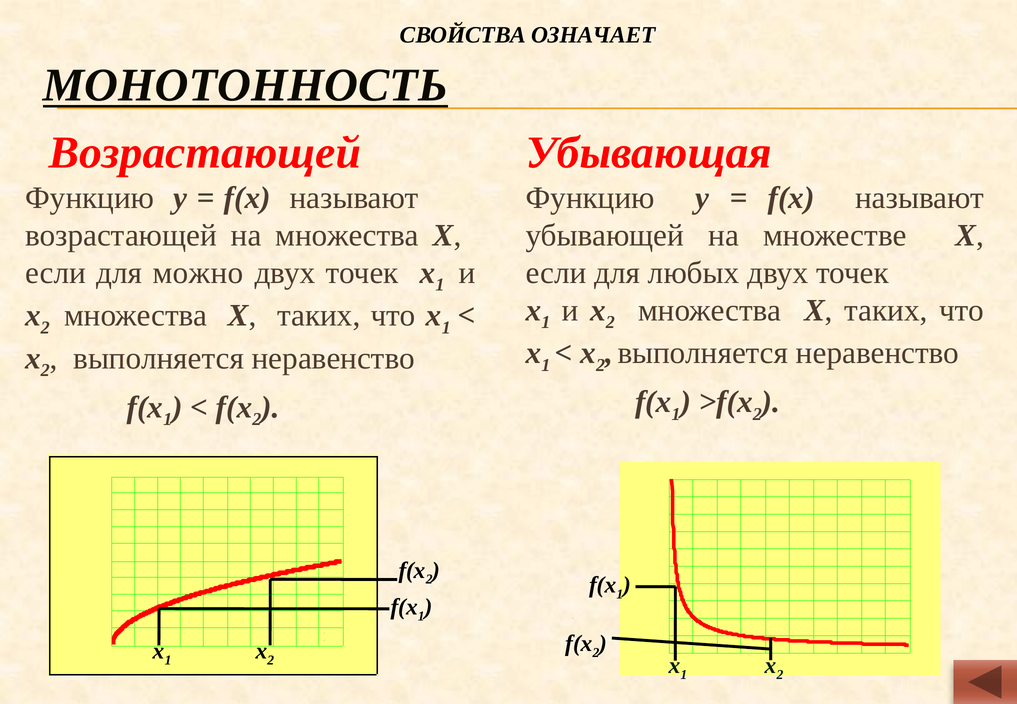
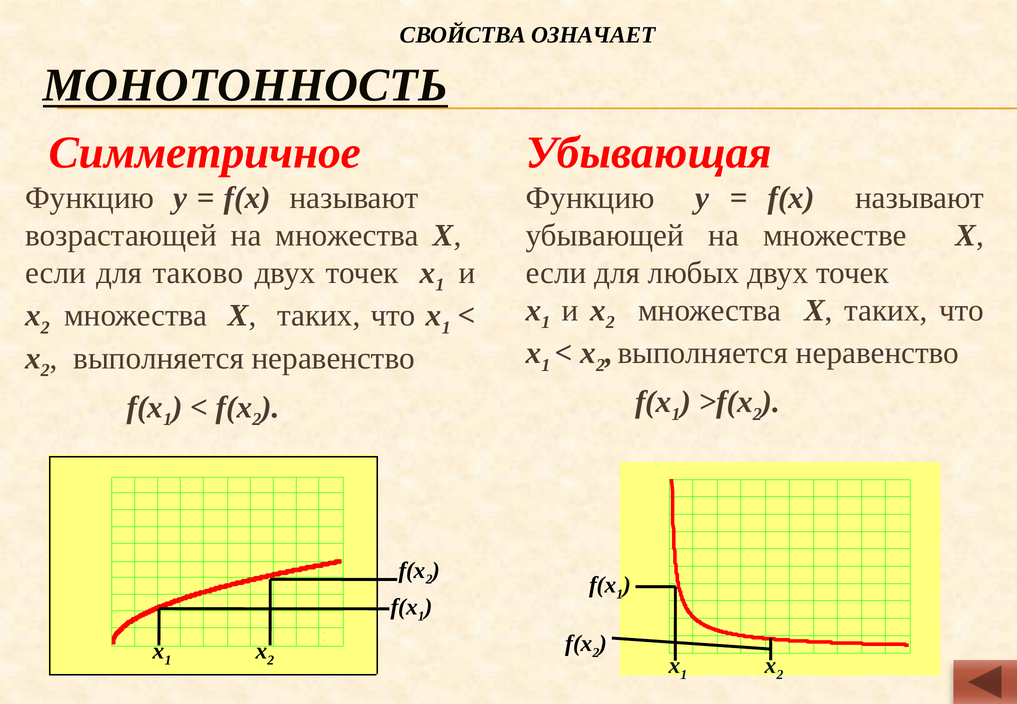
Возрастающей: Возрастающей -> Симметричное (205, 153)
можно: можно -> таково (198, 273)
